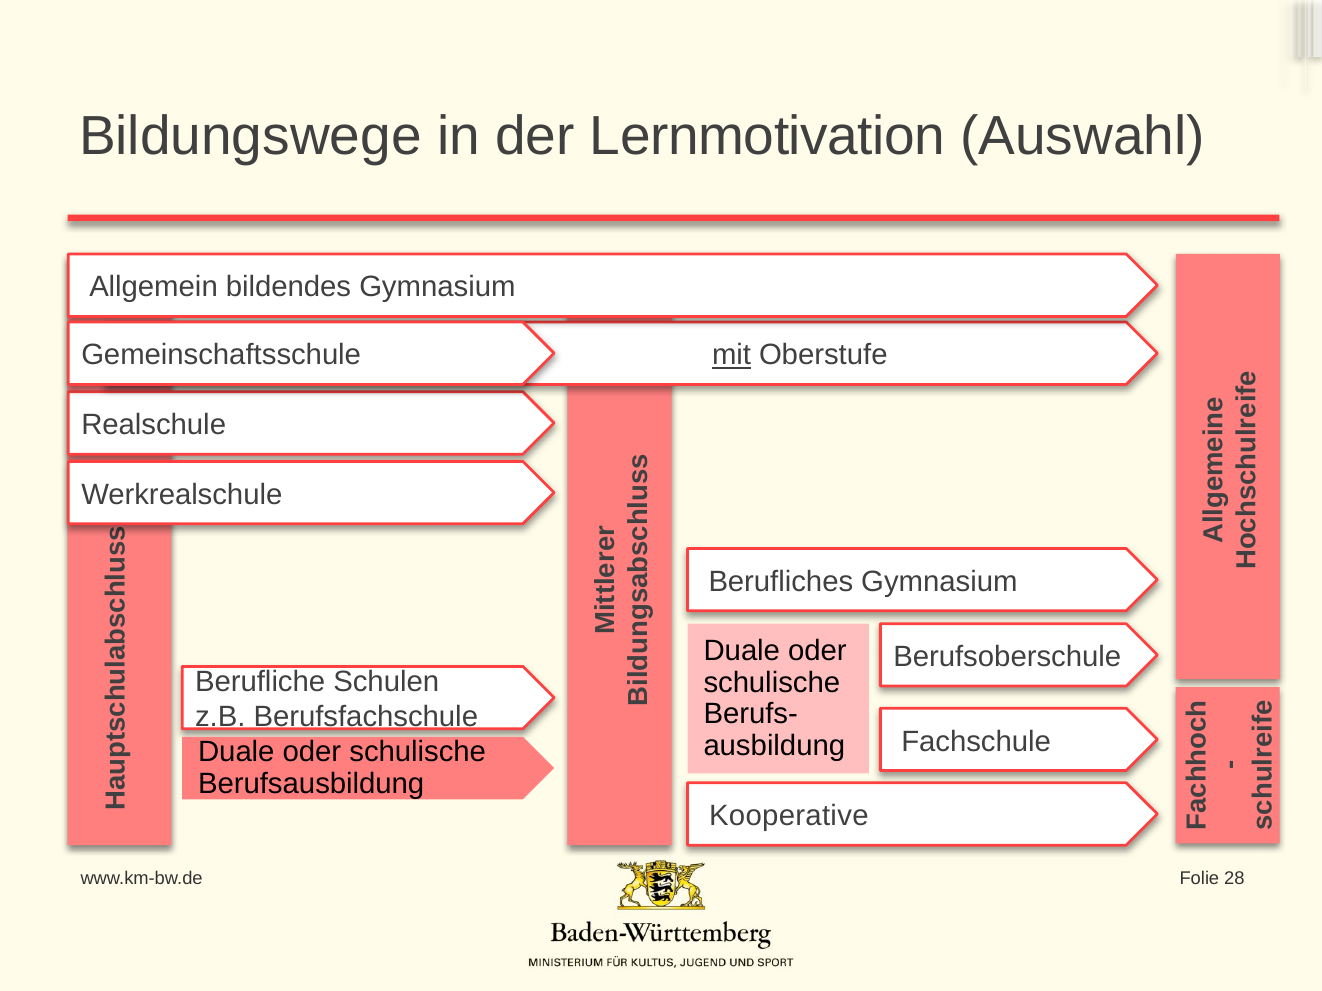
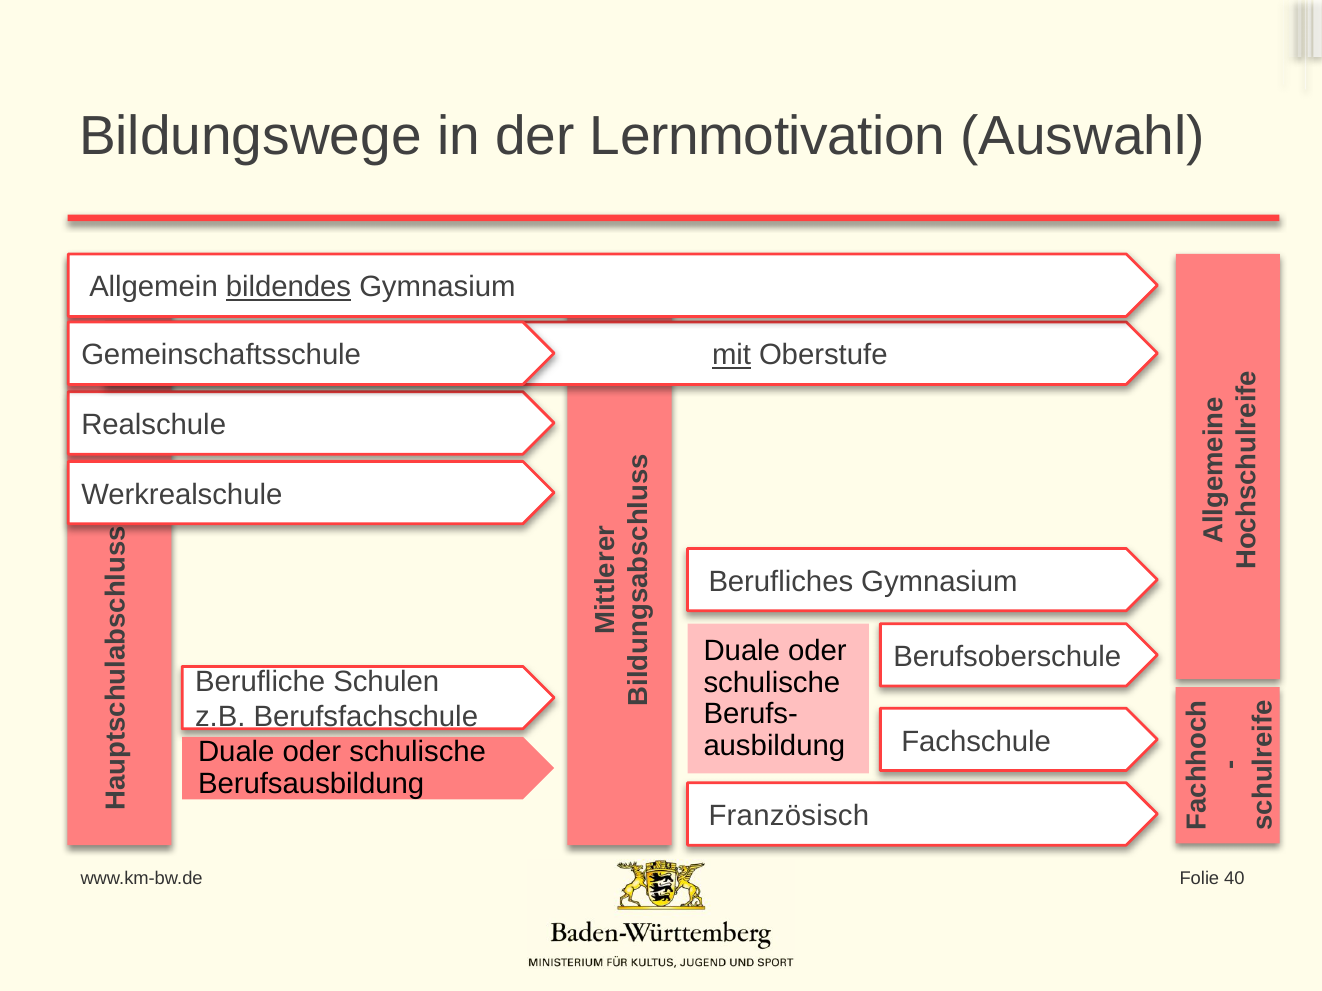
bildendes underline: none -> present (288, 287)
Kooperative: Kooperative -> Französisch (789, 816)
28: 28 -> 40 (1234, 879)
